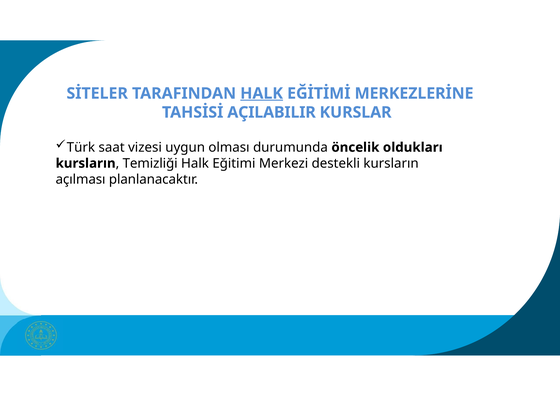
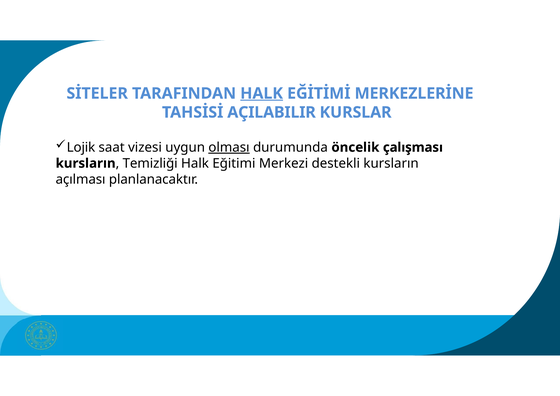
Türk: Türk -> Lojik (81, 147)
olması underline: none -> present (229, 147)
oldukları: oldukları -> çalışması (413, 147)
